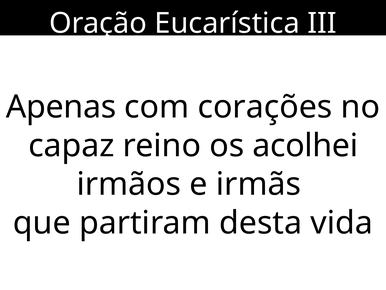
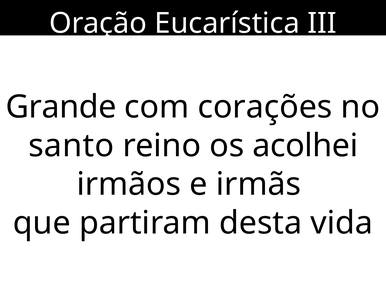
Apenas: Apenas -> Grande (61, 107)
capaz: capaz -> santo (71, 145)
